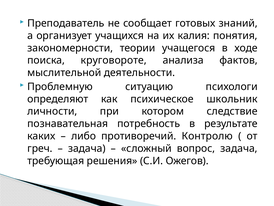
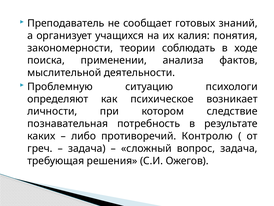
учащегося: учащегося -> соблюдать (189, 48)
круговороте: круговороте -> применении (114, 60)
школьник: школьник -> возникает (232, 99)
